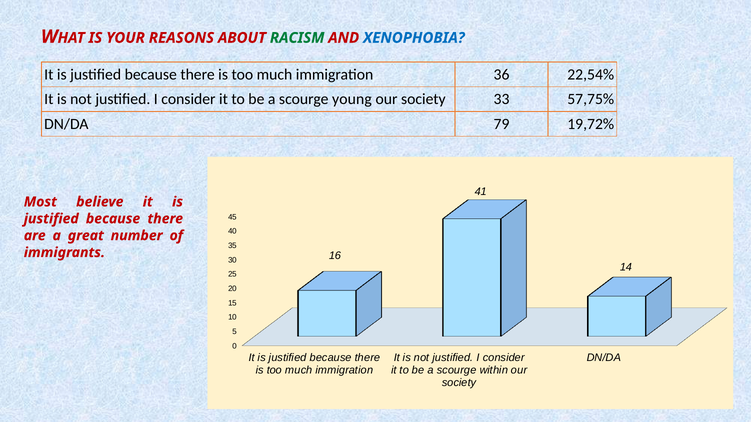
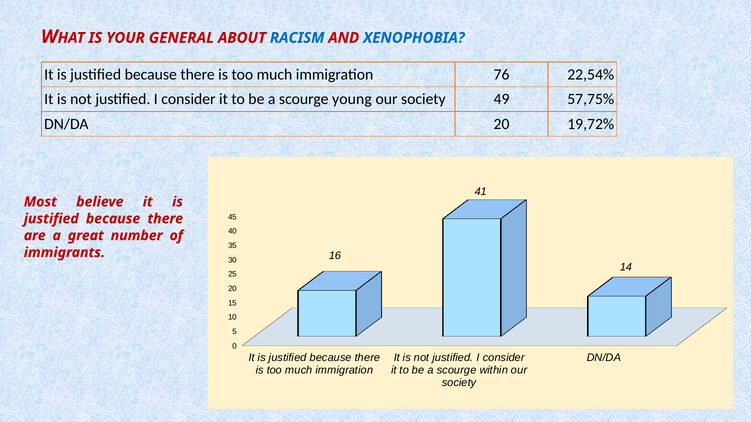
REASONS: REASONS -> GENERAL (181, 38)
RACISM colour: green -> blue (297, 38)
36: 36 -> 76 (502, 75)
33: 33 -> 49 (502, 99)
DN/DA 79: 79 -> 20 (502, 124)
